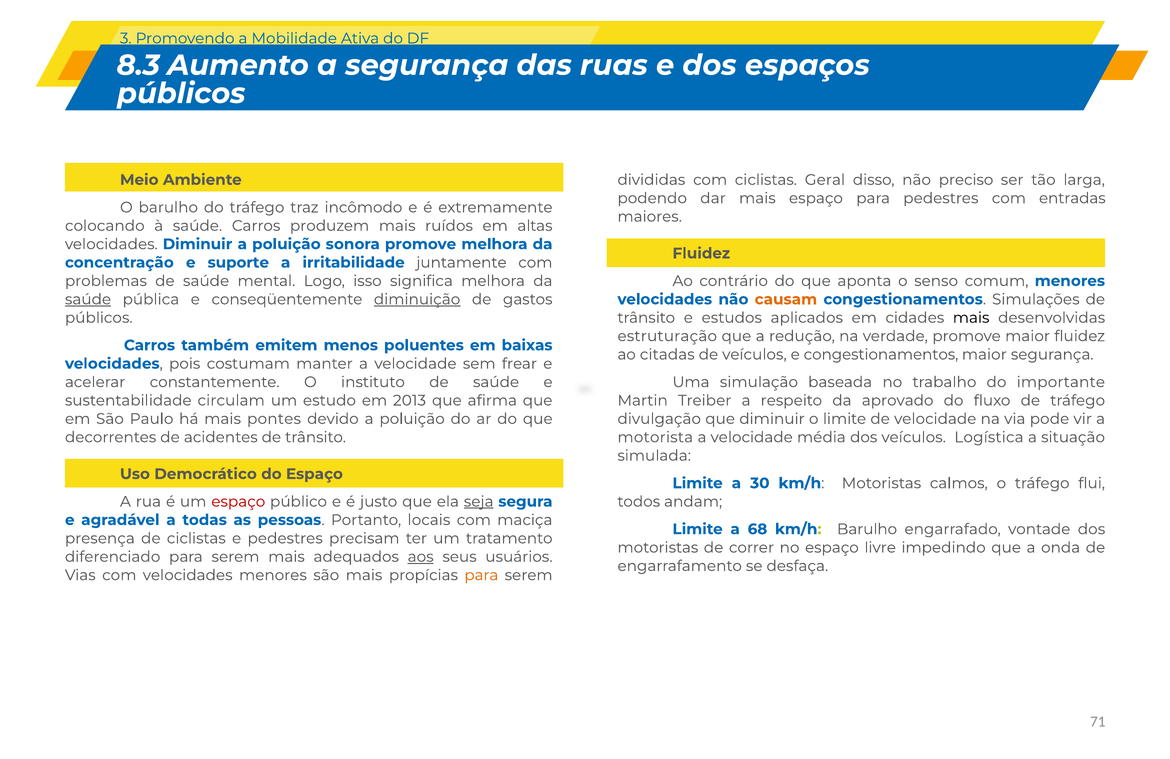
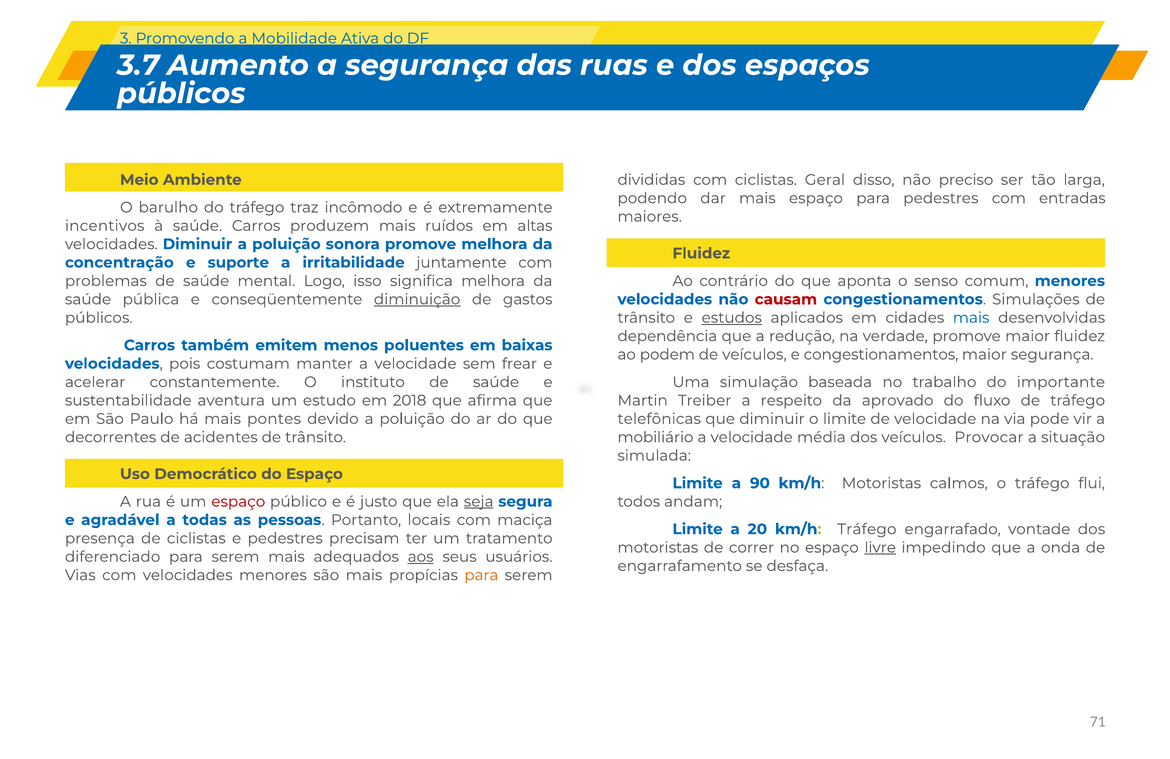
8.3: 8.3 -> 3.7 (138, 65)
colocando: colocando -> incentivos (105, 226)
saúde underline: present -> none (88, 299)
causam colour: orange -> red (786, 299)
estudos underline: none -> present (732, 317)
mais colour: black -> blue (971, 317)
estruturação: estruturação -> dependência (667, 336)
citadas: citadas -> podem (667, 354)
circulam: circulam -> aventura (231, 400)
2013: 2013 -> 2018 (410, 400)
divulgação: divulgação -> telefônicas (659, 419)
motorista: motorista -> mobiliário (655, 437)
Logística: Logística -> Provocar (989, 437)
30: 30 -> 90 (760, 483)
68: 68 -> 20 (757, 529)
km/h Barulho: Barulho -> Tráfego (867, 529)
livre underline: none -> present (880, 547)
